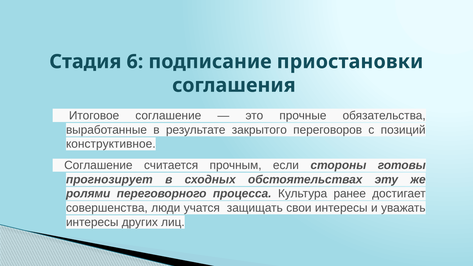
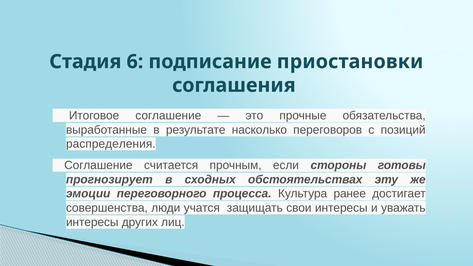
закрытого: закрытого -> насколько (259, 130)
конструктивное: конструктивное -> распределения (111, 144)
ролями: ролями -> эмоции (88, 194)
